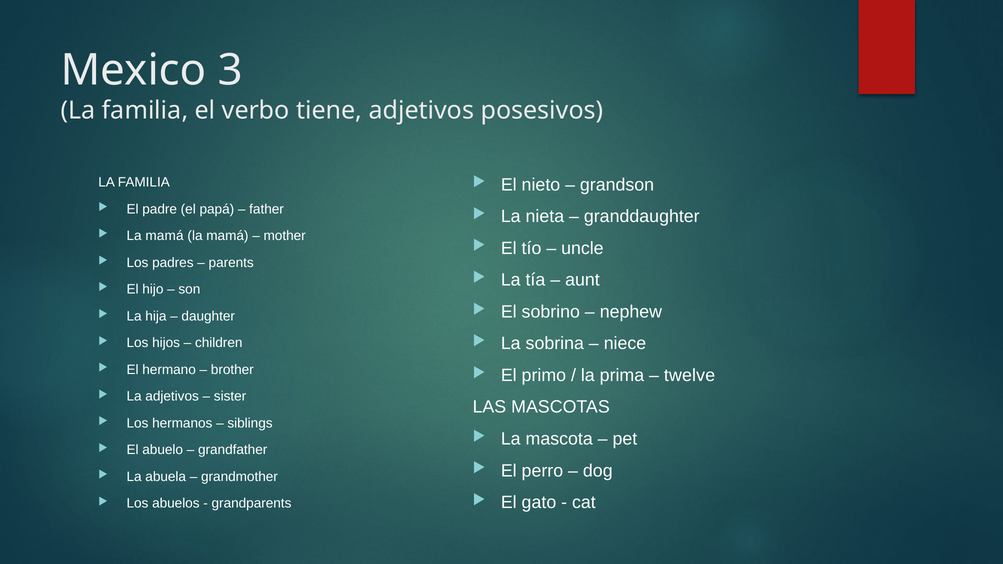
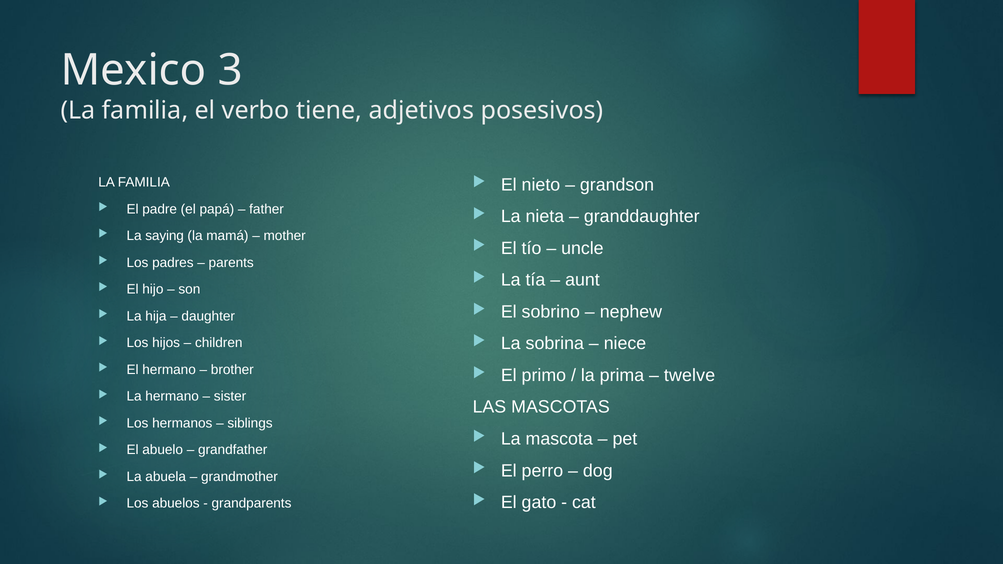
mamá: mamá -> saying (165, 236)
La adjetivos: adjetivos -> hermano (172, 397)
